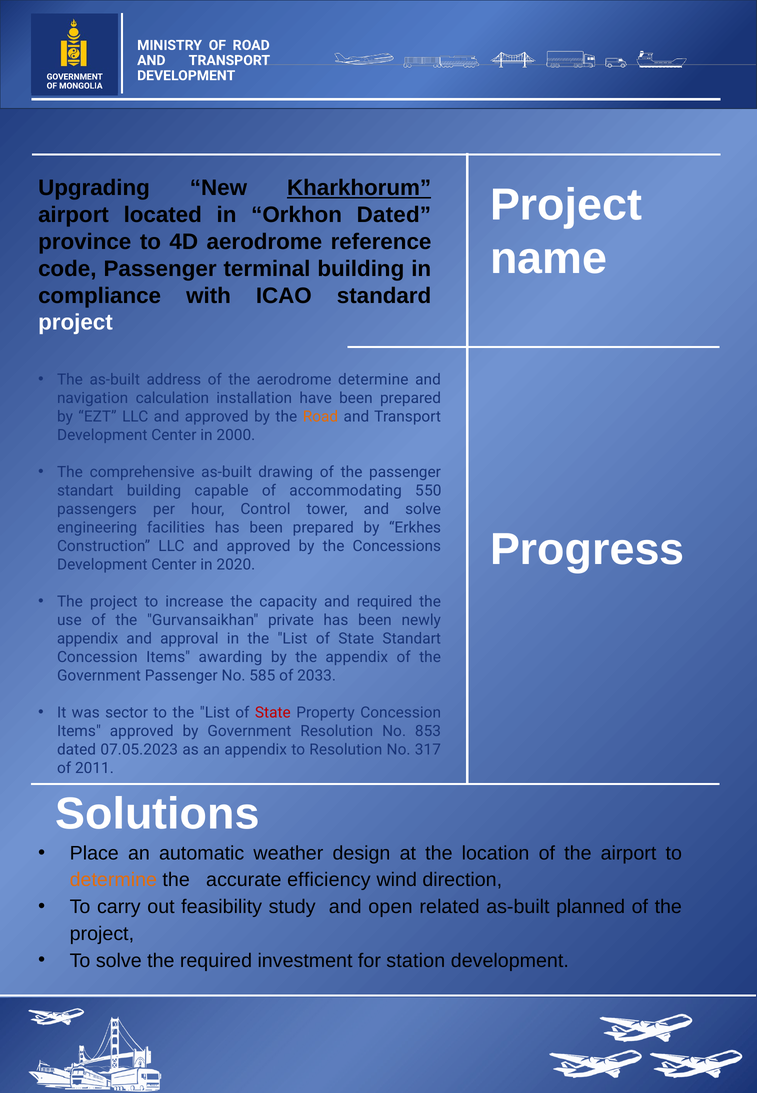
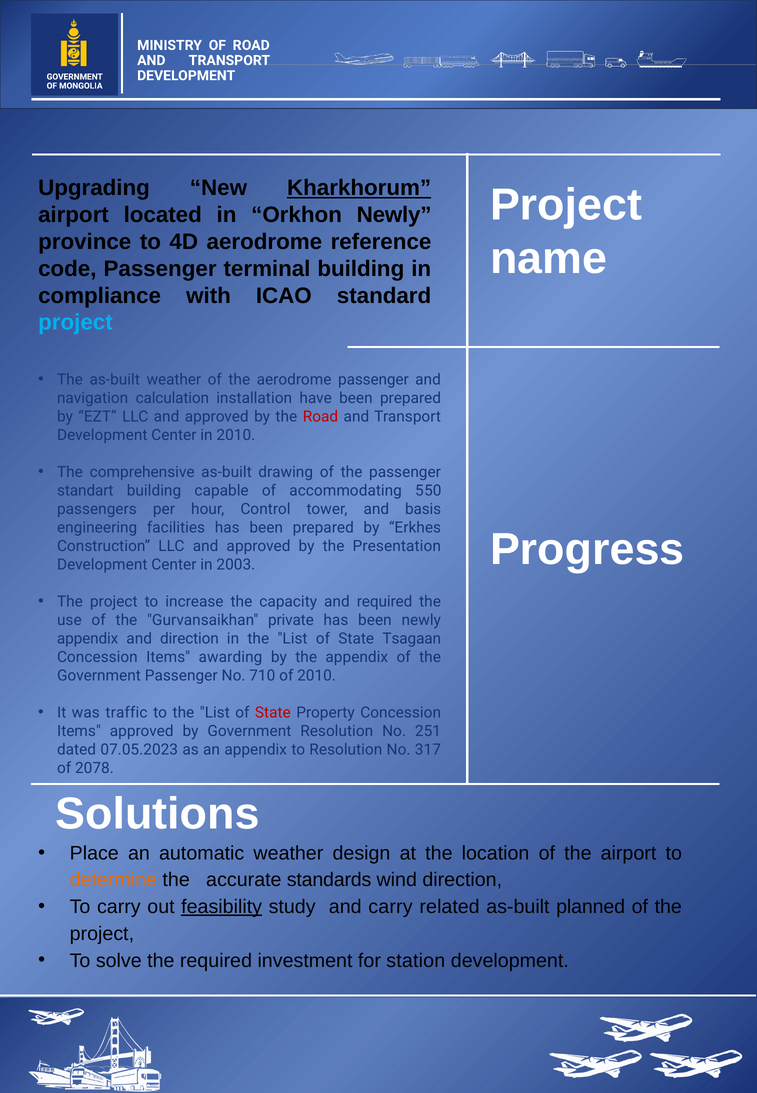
Orkhon Dated: Dated -> Newly (394, 215)
project colour: white -> light blue (75, 323)
as-built address: address -> weather (174, 380)
aerodrome determine: determine -> passenger (373, 380)
Road colour: orange -> red (320, 417)
in 2000: 2000 -> 2010 (236, 435)
and solve: solve -> basis (423, 509)
Concessions: Concessions -> Presentation (397, 546)
2020: 2020 -> 2003 (236, 565)
and approval: approval -> direction (189, 639)
State Standart: Standart -> Tsagaan (412, 639)
585: 585 -> 710 (262, 676)
of 2033: 2033 -> 2010 (317, 676)
sector: sector -> traffic (126, 713)
853: 853 -> 251 (428, 731)
2011: 2011 -> 2078 (94, 768)
efficiency: efficiency -> standards (329, 880)
feasibility underline: none -> present (222, 907)
and open: open -> carry (390, 907)
